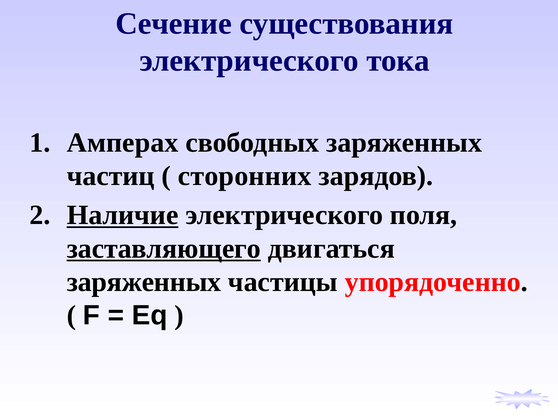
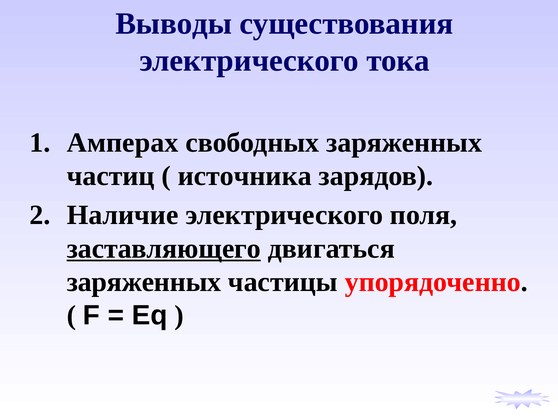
Сечение: Сечение -> Выводы (174, 23)
сторонних: сторонних -> источника (245, 176)
Наличие underline: present -> none (123, 215)
